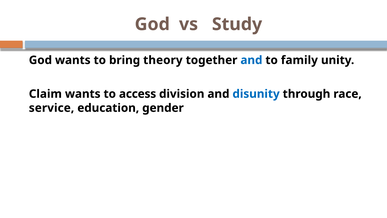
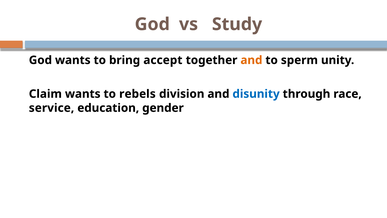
theory: theory -> accept (163, 60)
and colour: blue -> orange (251, 60)
family: family -> sperm (299, 60)
access: access -> rebels (137, 94)
